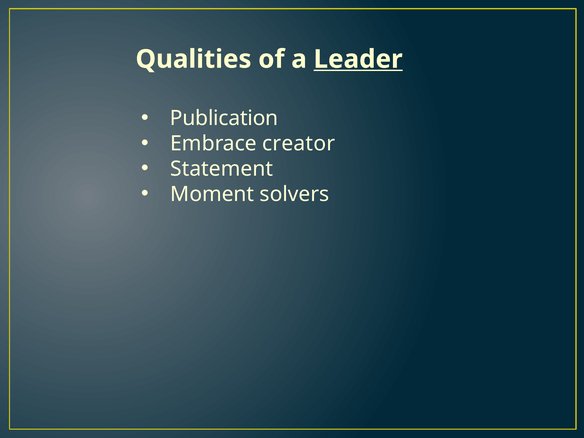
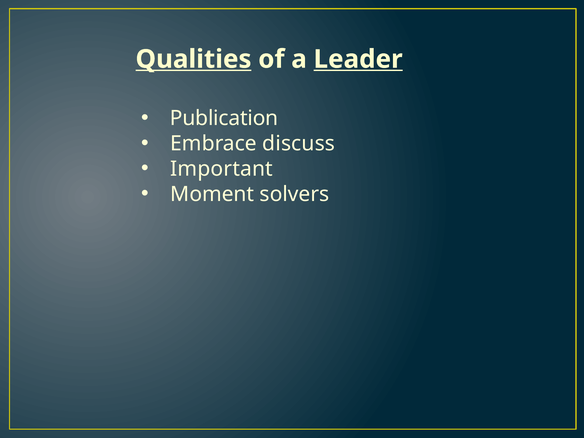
Qualities underline: none -> present (194, 59)
creator: creator -> discuss (299, 144)
Statement: Statement -> Important (222, 169)
